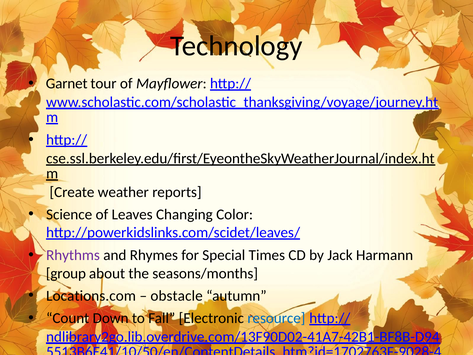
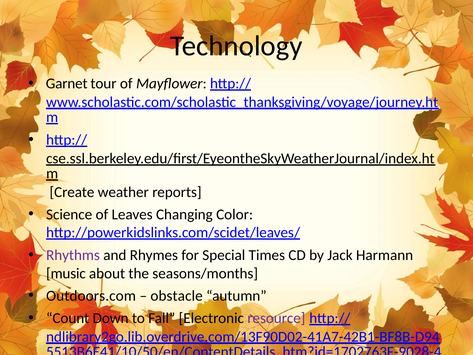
group: group -> music (66, 273)
Locations.com: Locations.com -> Outdoors.com (91, 296)
resource colour: blue -> purple (276, 318)
